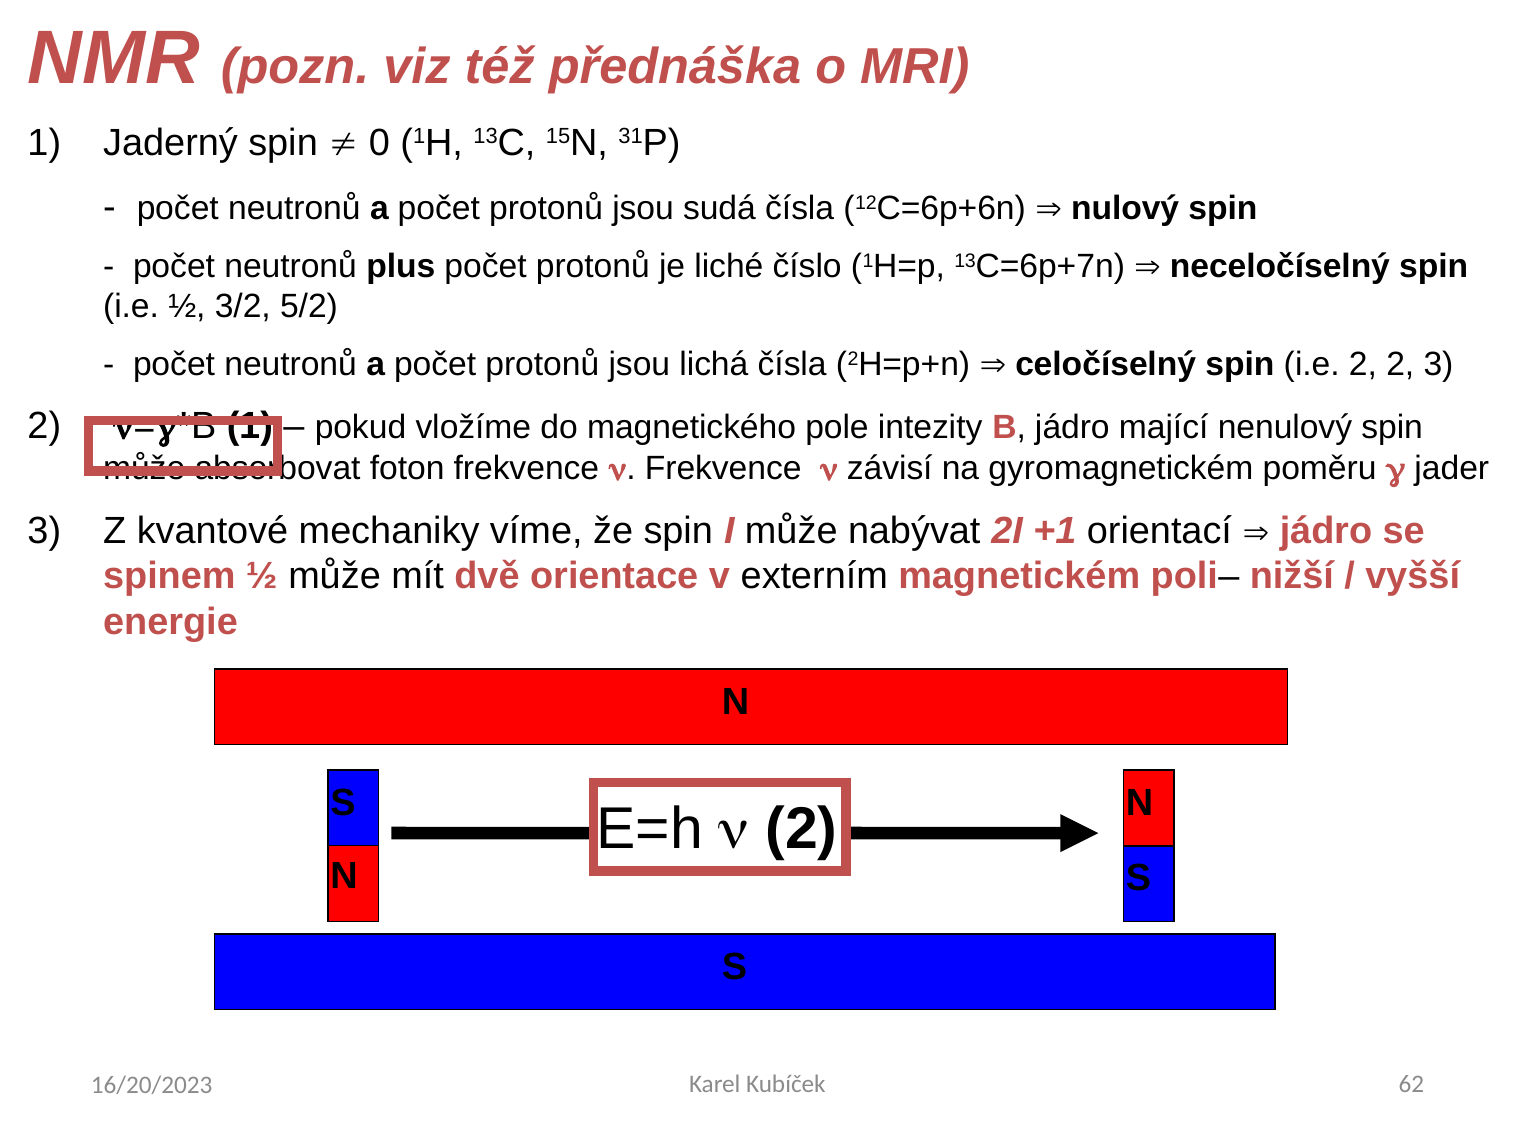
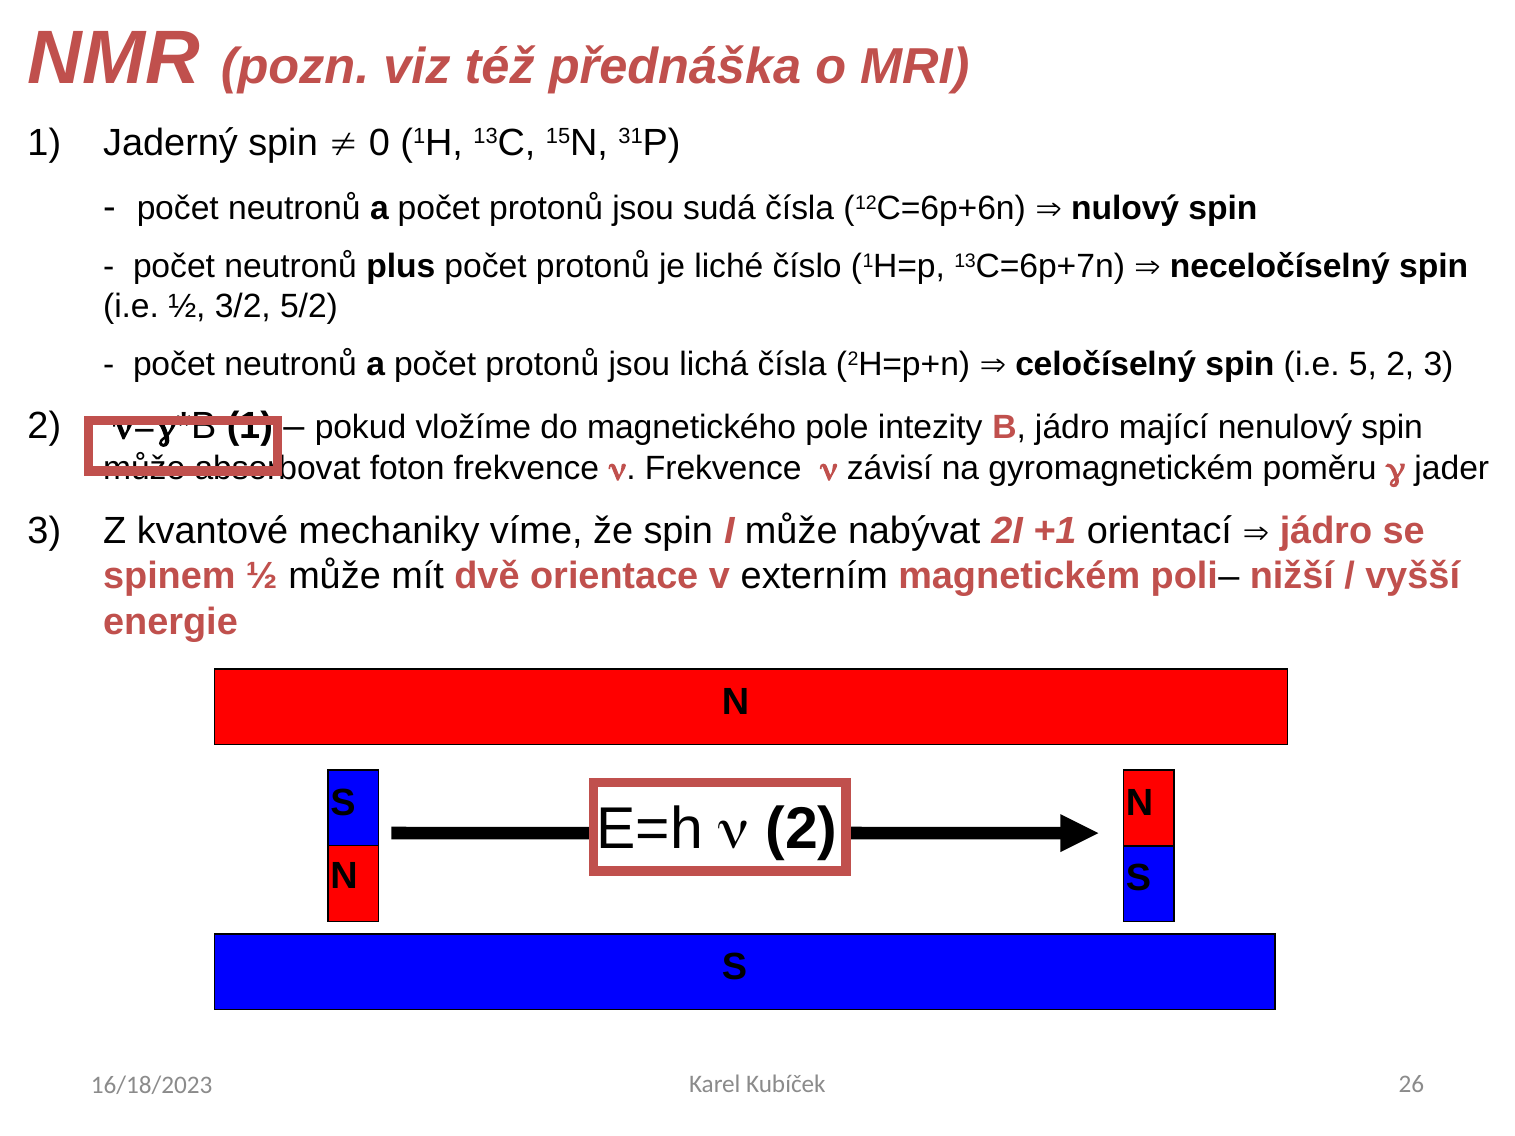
i.e 2: 2 -> 5 (1363, 364)
62: 62 -> 26 (1411, 1085)
16/20/2023: 16/20/2023 -> 16/18/2023 (152, 1085)
